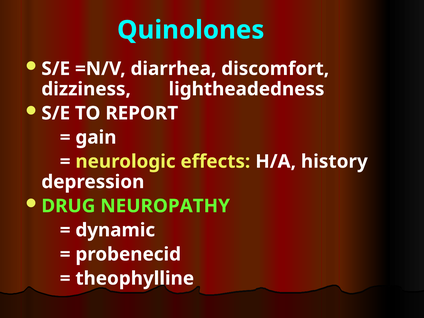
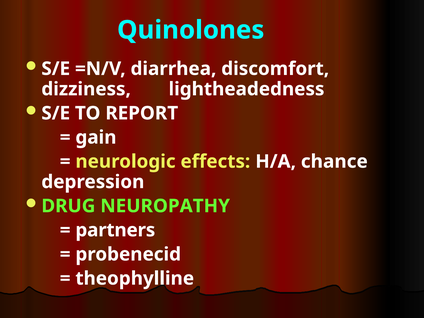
history: history -> chance (334, 162)
dynamic: dynamic -> partners (115, 230)
